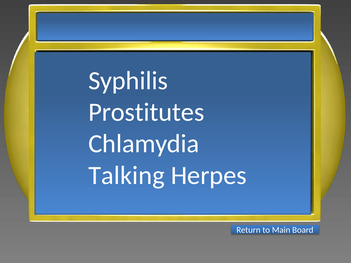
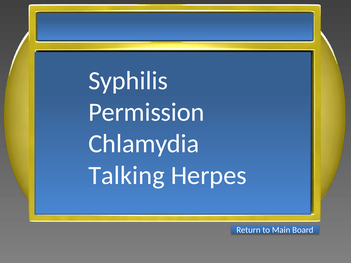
Prostitutes: Prostitutes -> Permission (146, 112)
